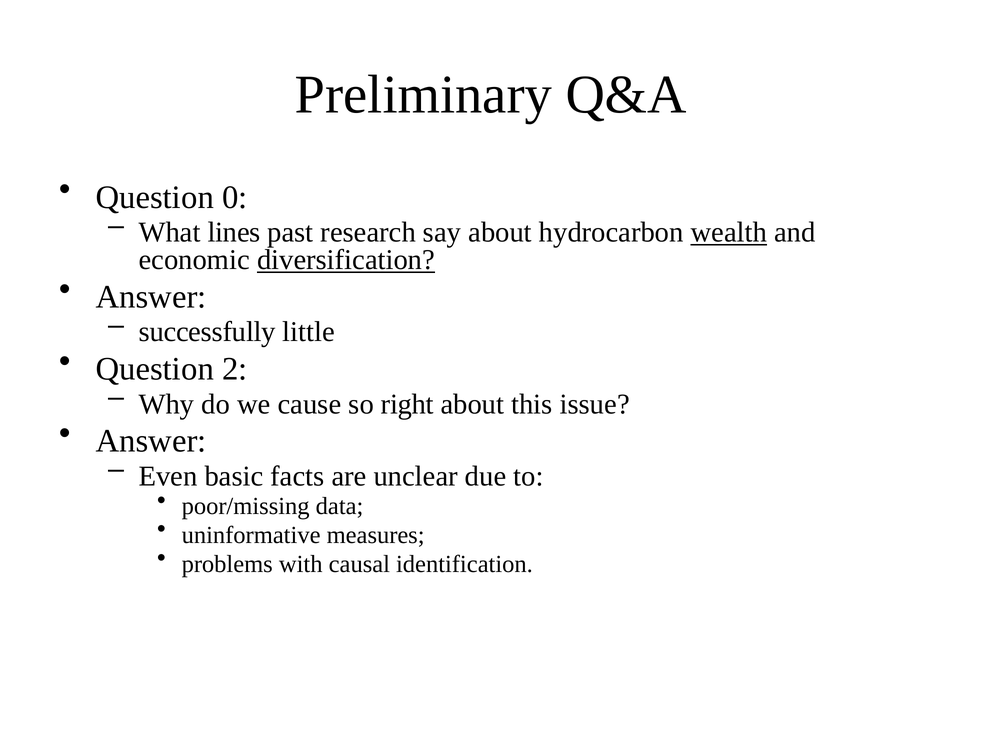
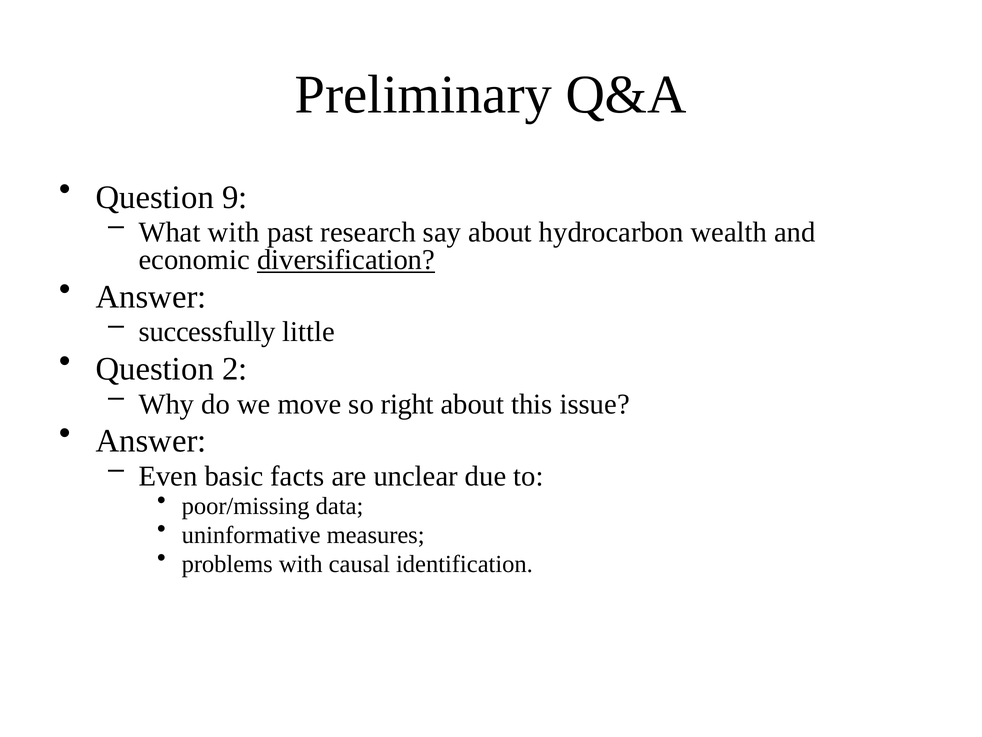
0: 0 -> 9 (235, 197)
What lines: lines -> with (234, 232)
wealth underline: present -> none (729, 232)
cause: cause -> move (309, 404)
